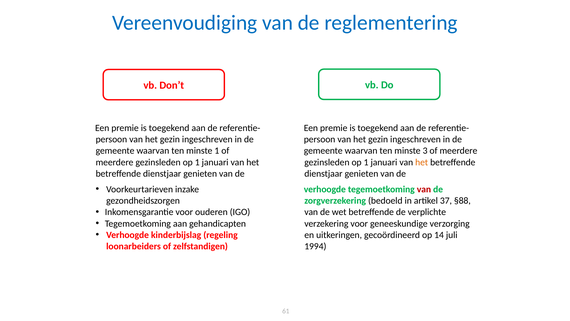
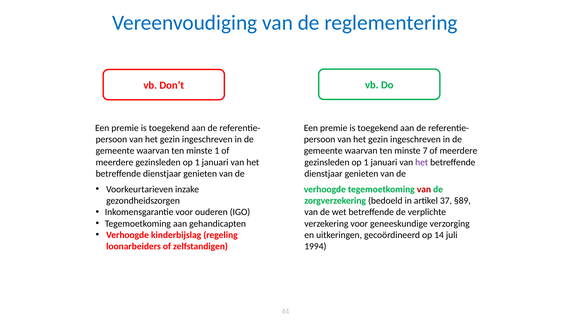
3: 3 -> 7 (425, 151)
het colour: orange -> purple (422, 162)
§88: §88 -> §89 (462, 201)
